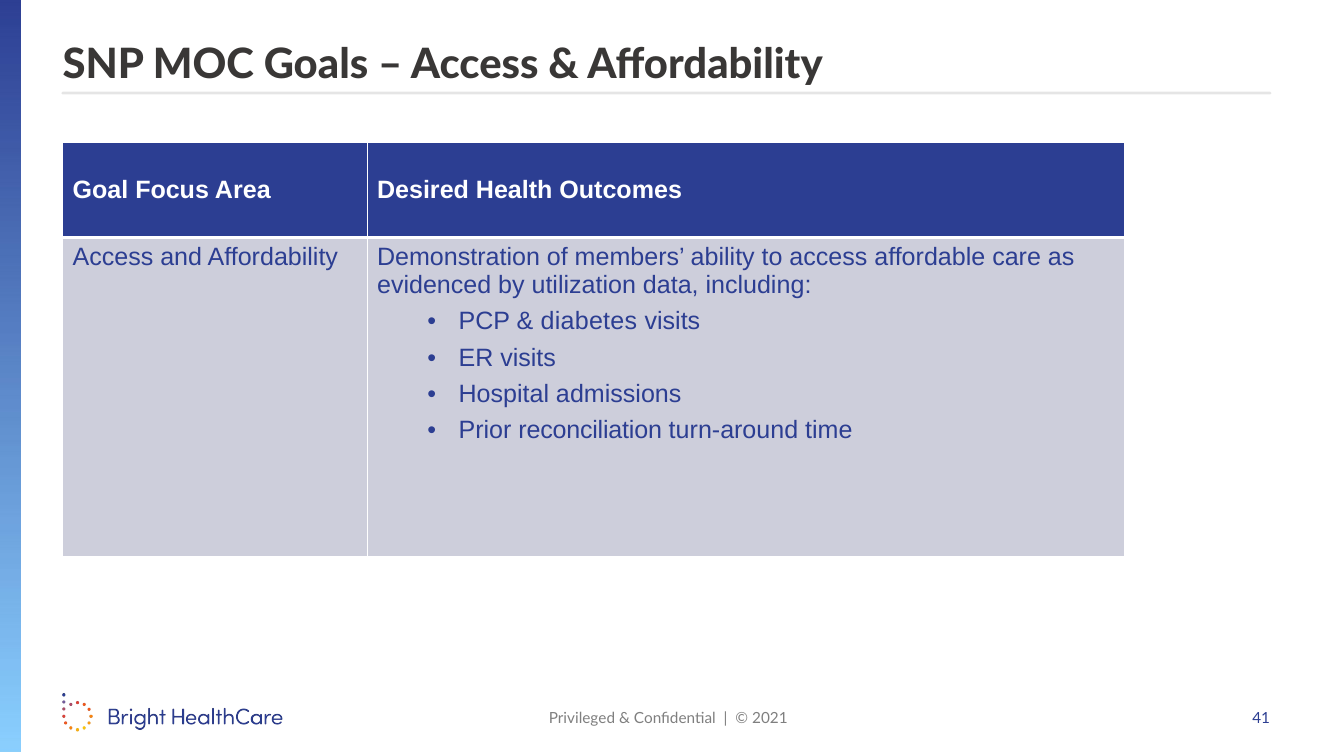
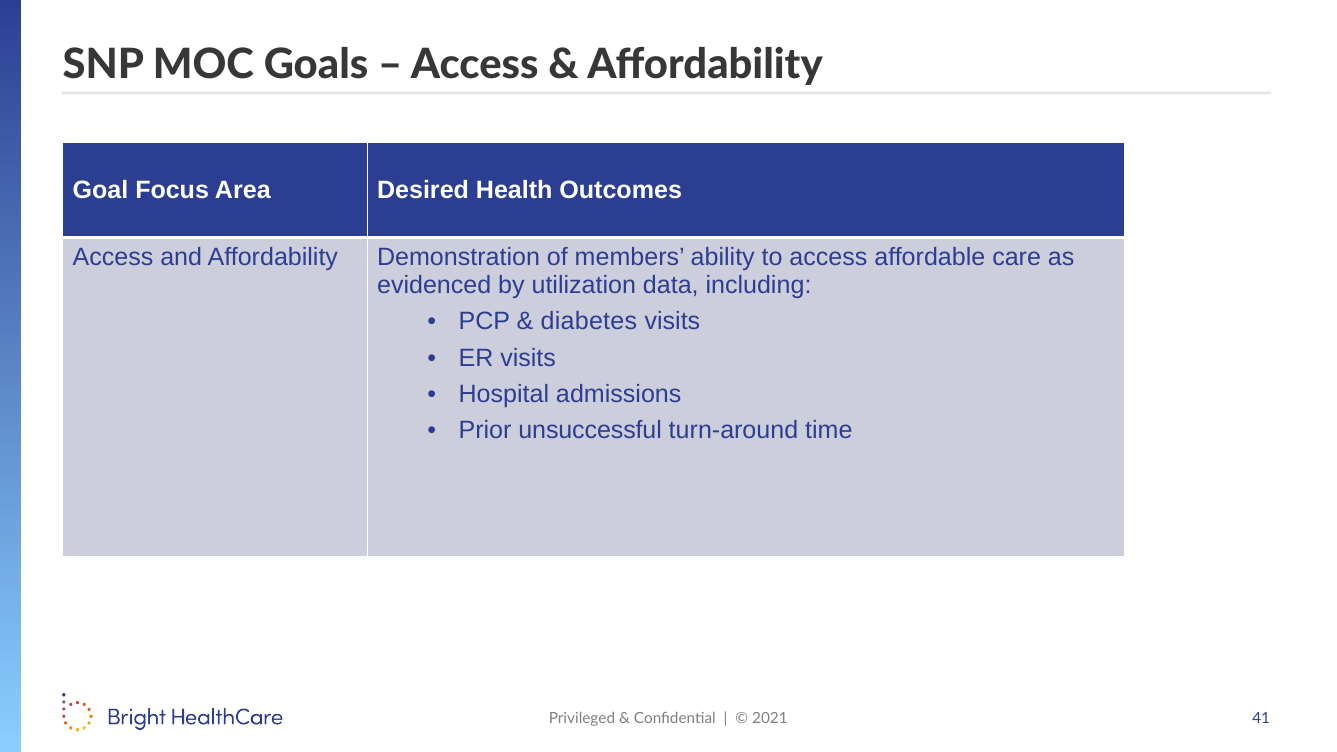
reconciliation: reconciliation -> unsuccessful (590, 431)
